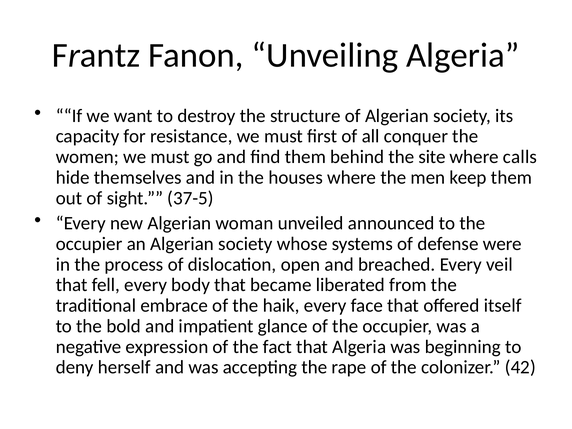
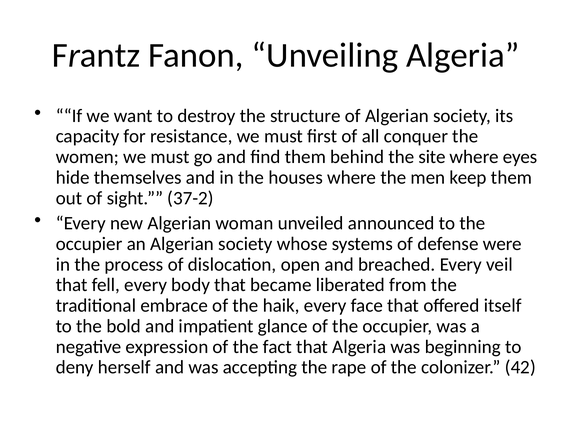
calls: calls -> eyes (520, 157)
37-5: 37-5 -> 37-2 (191, 198)
